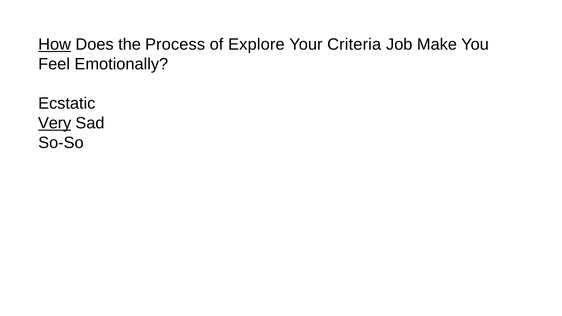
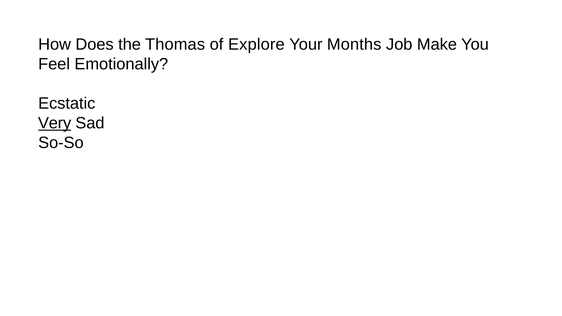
How underline: present -> none (55, 45)
Process: Process -> Thomas (175, 45)
Criteria: Criteria -> Months (354, 45)
